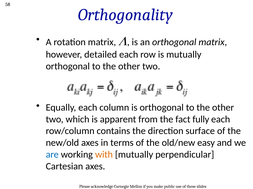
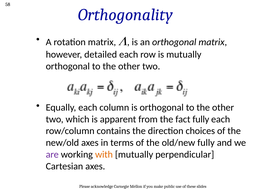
surface: surface -> choices (200, 131)
old/new easy: easy -> fully (206, 143)
are colour: blue -> purple (52, 155)
